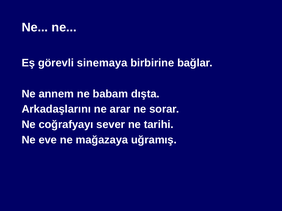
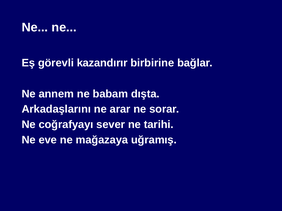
sinemaya: sinemaya -> kazandırır (102, 63)
